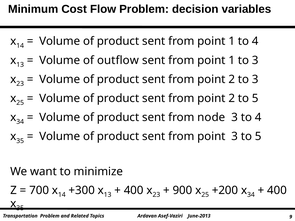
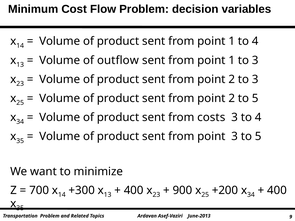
node: node -> costs (211, 117)
